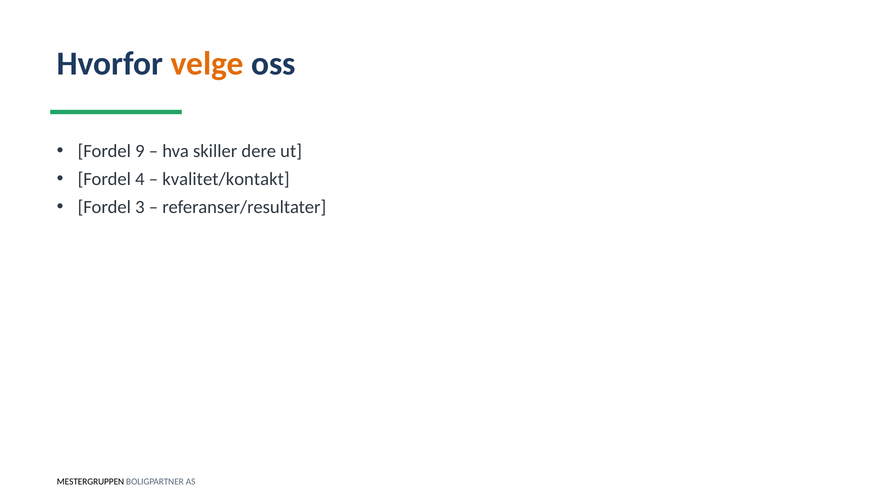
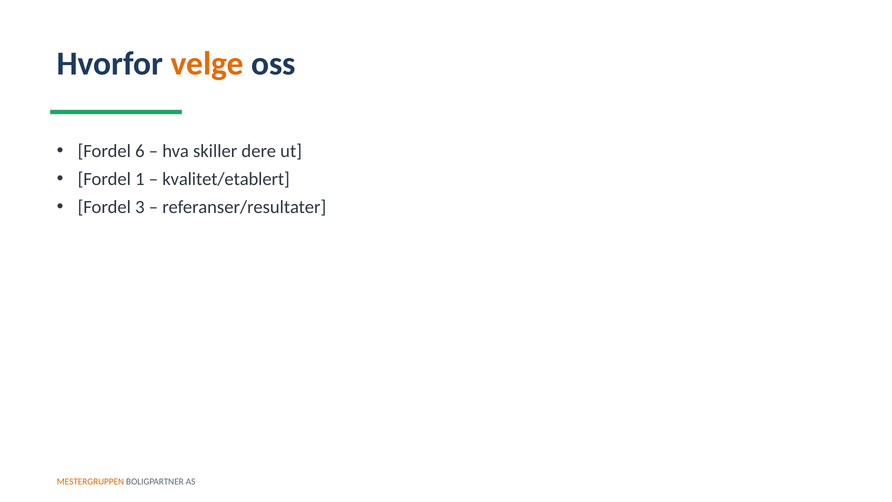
9: 9 -> 6 (140, 151)
4: 4 -> 1 (140, 179)
kvalitet/kontakt: kvalitet/kontakt -> kvalitet/etablert (226, 179)
MESTERGRUPPEN colour: black -> orange (90, 481)
